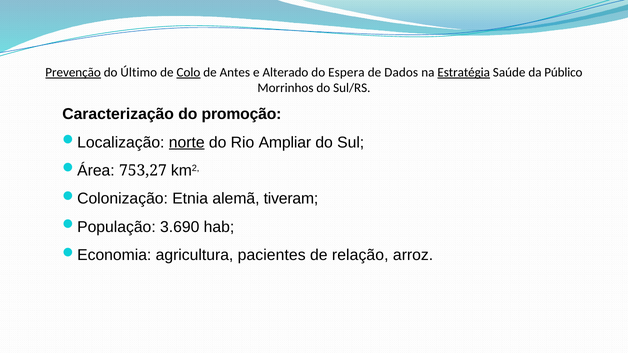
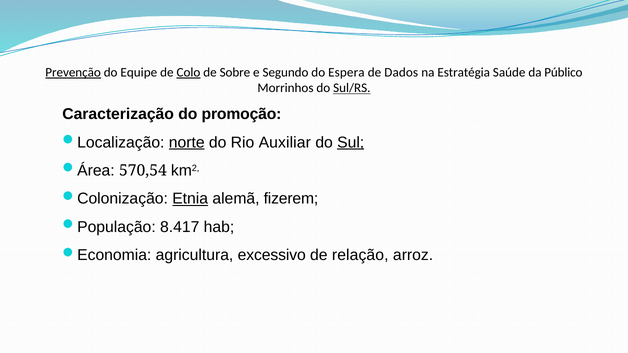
Último: Último -> Equipe (139, 72)
Antes: Antes -> Sobre (235, 72)
Alterado: Alterado -> Segundo (285, 72)
Estratégia underline: present -> none (464, 72)
Sul/RS underline: none -> present (352, 88)
Ampliar: Ampliar -> Auxiliar (285, 142)
Sul underline: none -> present (351, 142)
753,27: 753,27 -> 570,54 (143, 171)
Etnia underline: none -> present (190, 199)
tiveram: tiveram -> fizerem (291, 199)
3.690: 3.690 -> 8.417 (180, 227)
pacientes: pacientes -> excessivo (272, 255)
